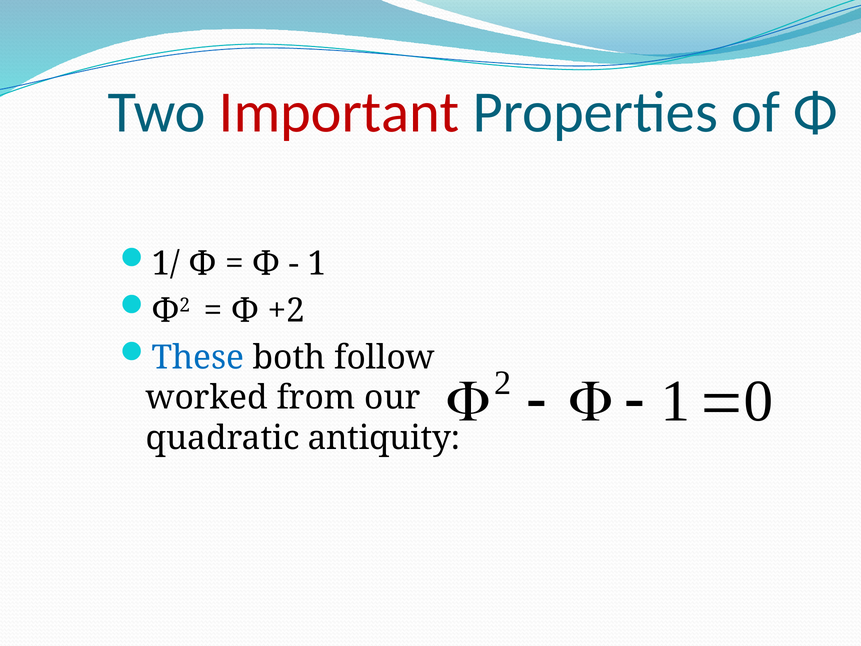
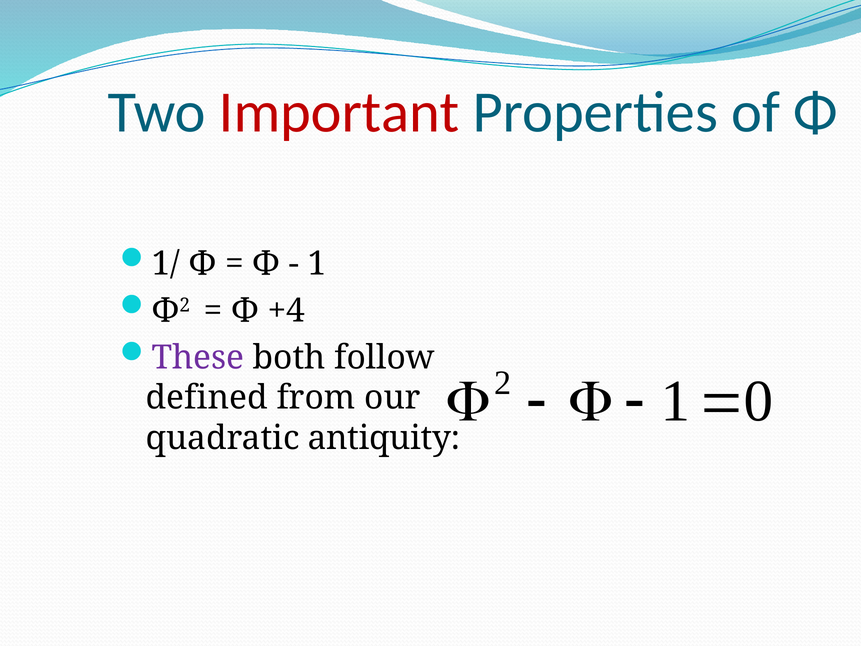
+2: +2 -> +4 (286, 311)
These colour: blue -> purple (198, 357)
worked: worked -> defined (207, 398)
